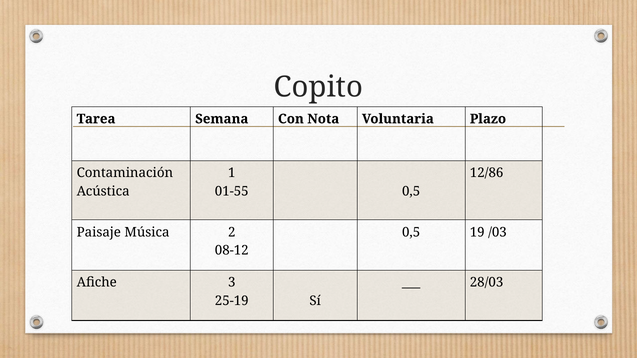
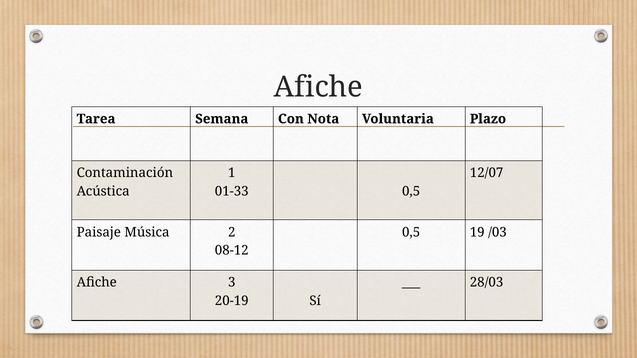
Copito: Copito -> Afiche (318, 87)
12/86: 12/86 -> 12/07 (487, 173)
01-55: 01-55 -> 01-33 (232, 191)
25-19: 25-19 -> 20-19 (232, 301)
